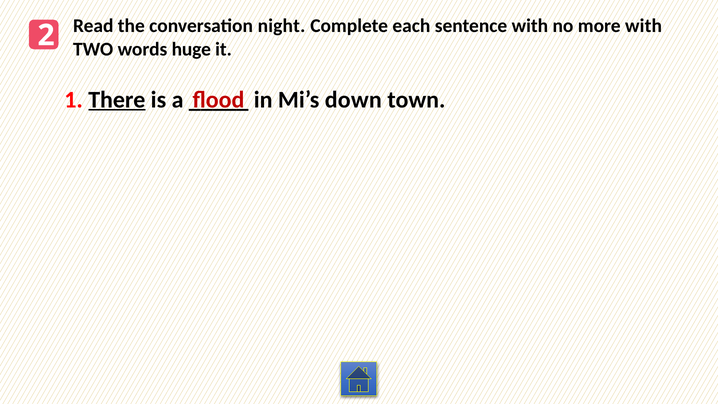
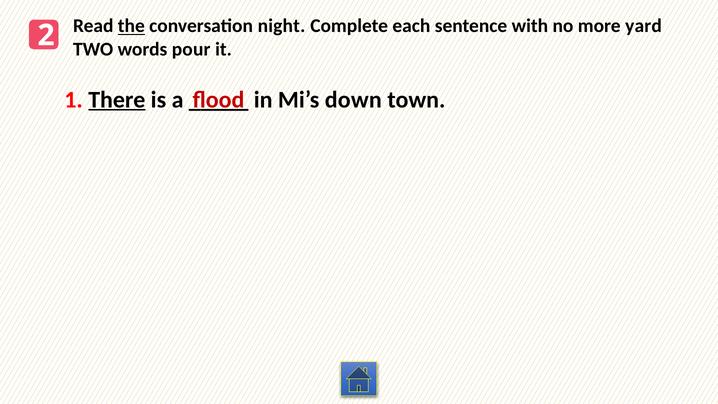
the underline: none -> present (131, 26)
more with: with -> yard (644, 26)
huge: huge -> pour (191, 49)
